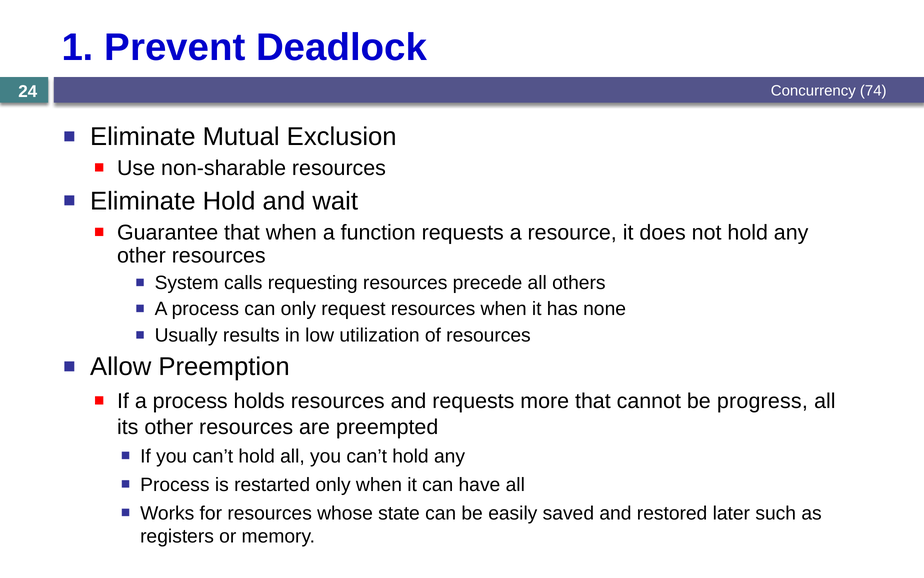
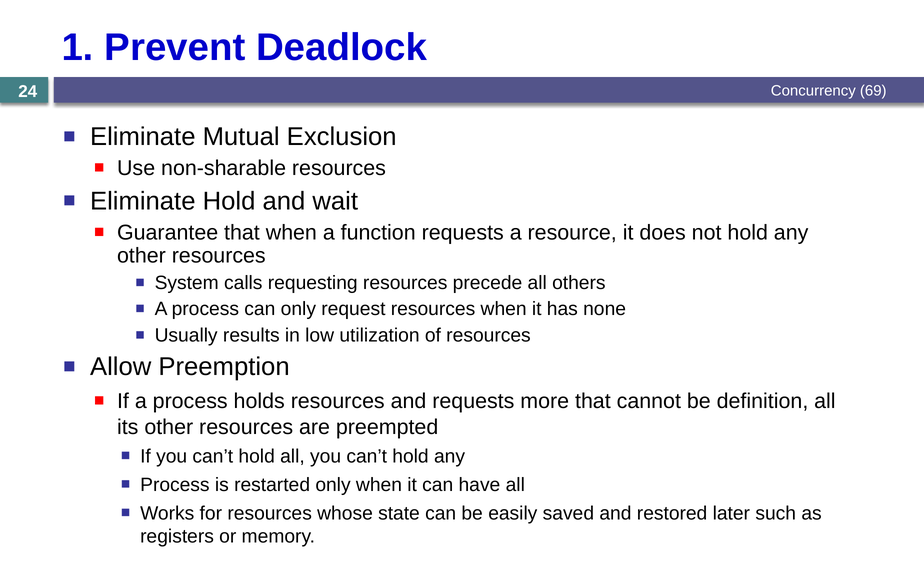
74: 74 -> 69 (873, 91)
progress: progress -> definition (762, 401)
